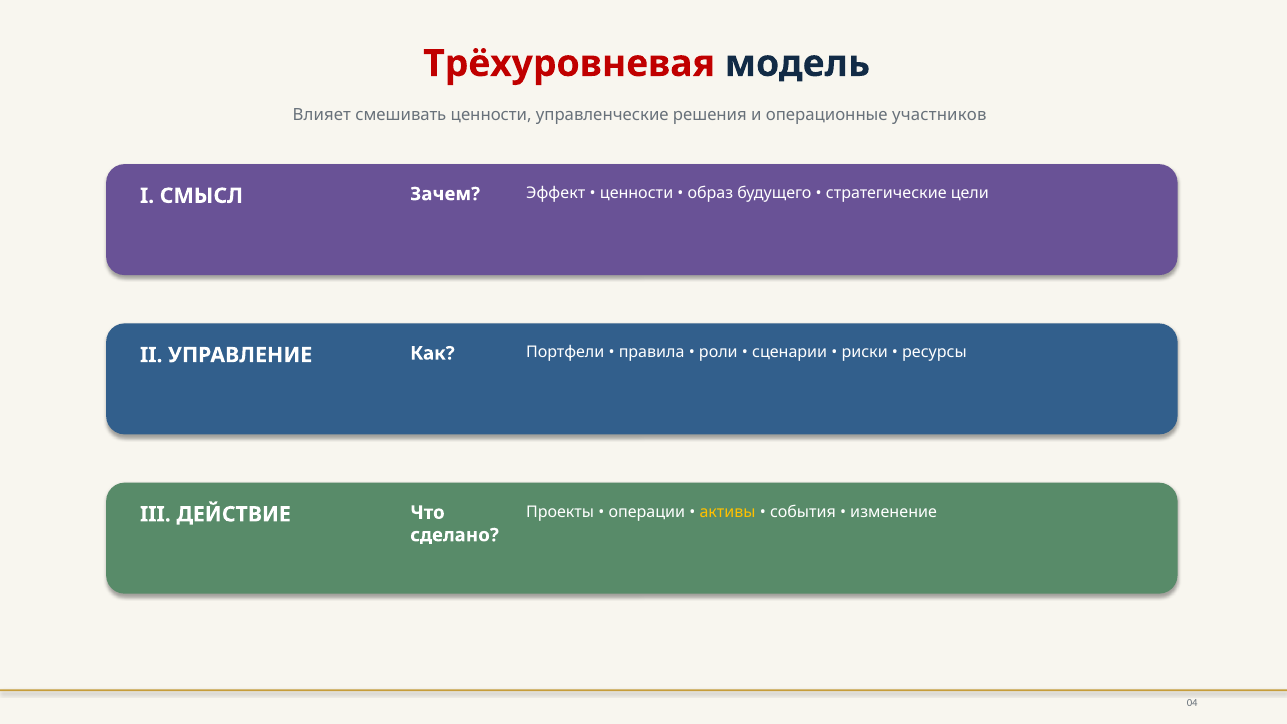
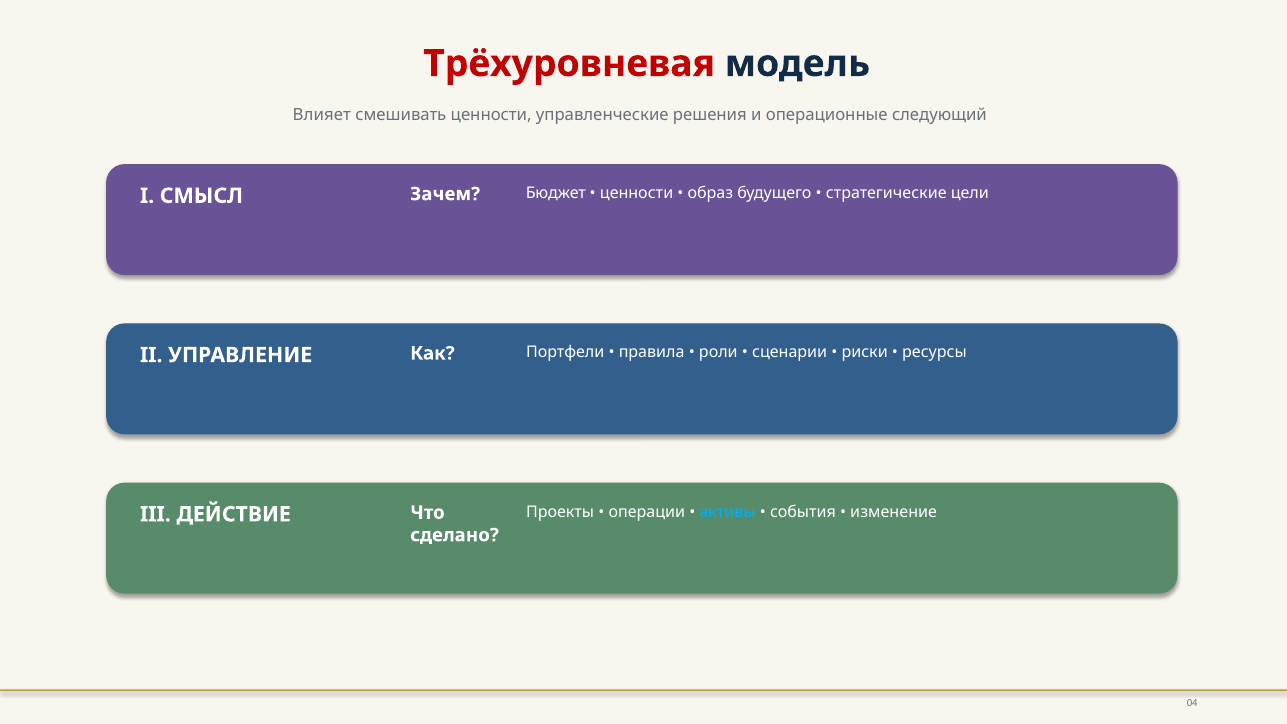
участников: участников -> следующий (939, 115)
Эффект: Эффект -> Бюджет (556, 193)
активы colour: yellow -> light blue (728, 512)
